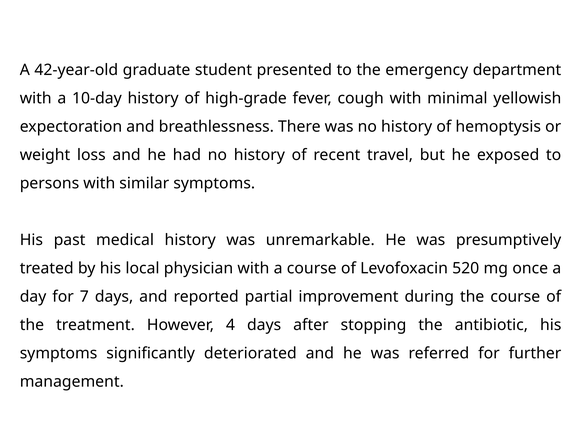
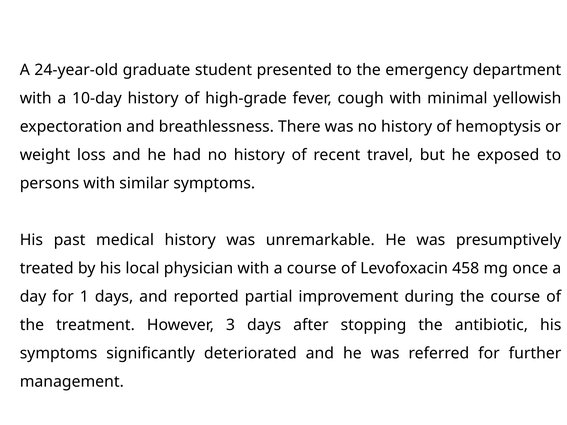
42-year-old: 42-year-old -> 24-year-old (76, 70)
520: 520 -> 458 (466, 268)
7: 7 -> 1 (84, 297)
4: 4 -> 3 (231, 325)
